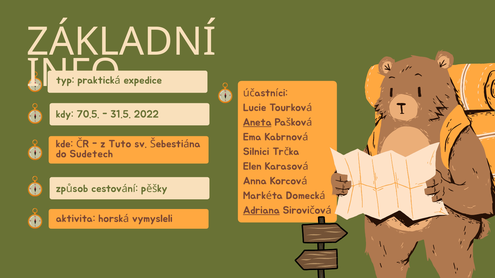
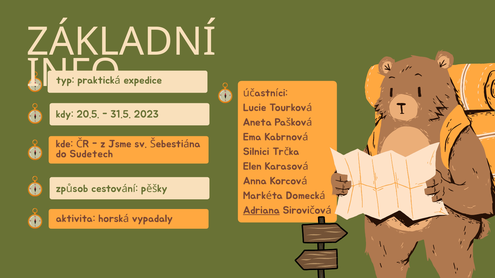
70.5: 70.5 -> 20.5 (88, 115)
2022: 2022 -> 2023 (146, 115)
Aneta underline: present -> none (257, 122)
Tuto: Tuto -> Jsme (120, 144)
vymysleli: vymysleli -> vypadaly (152, 219)
